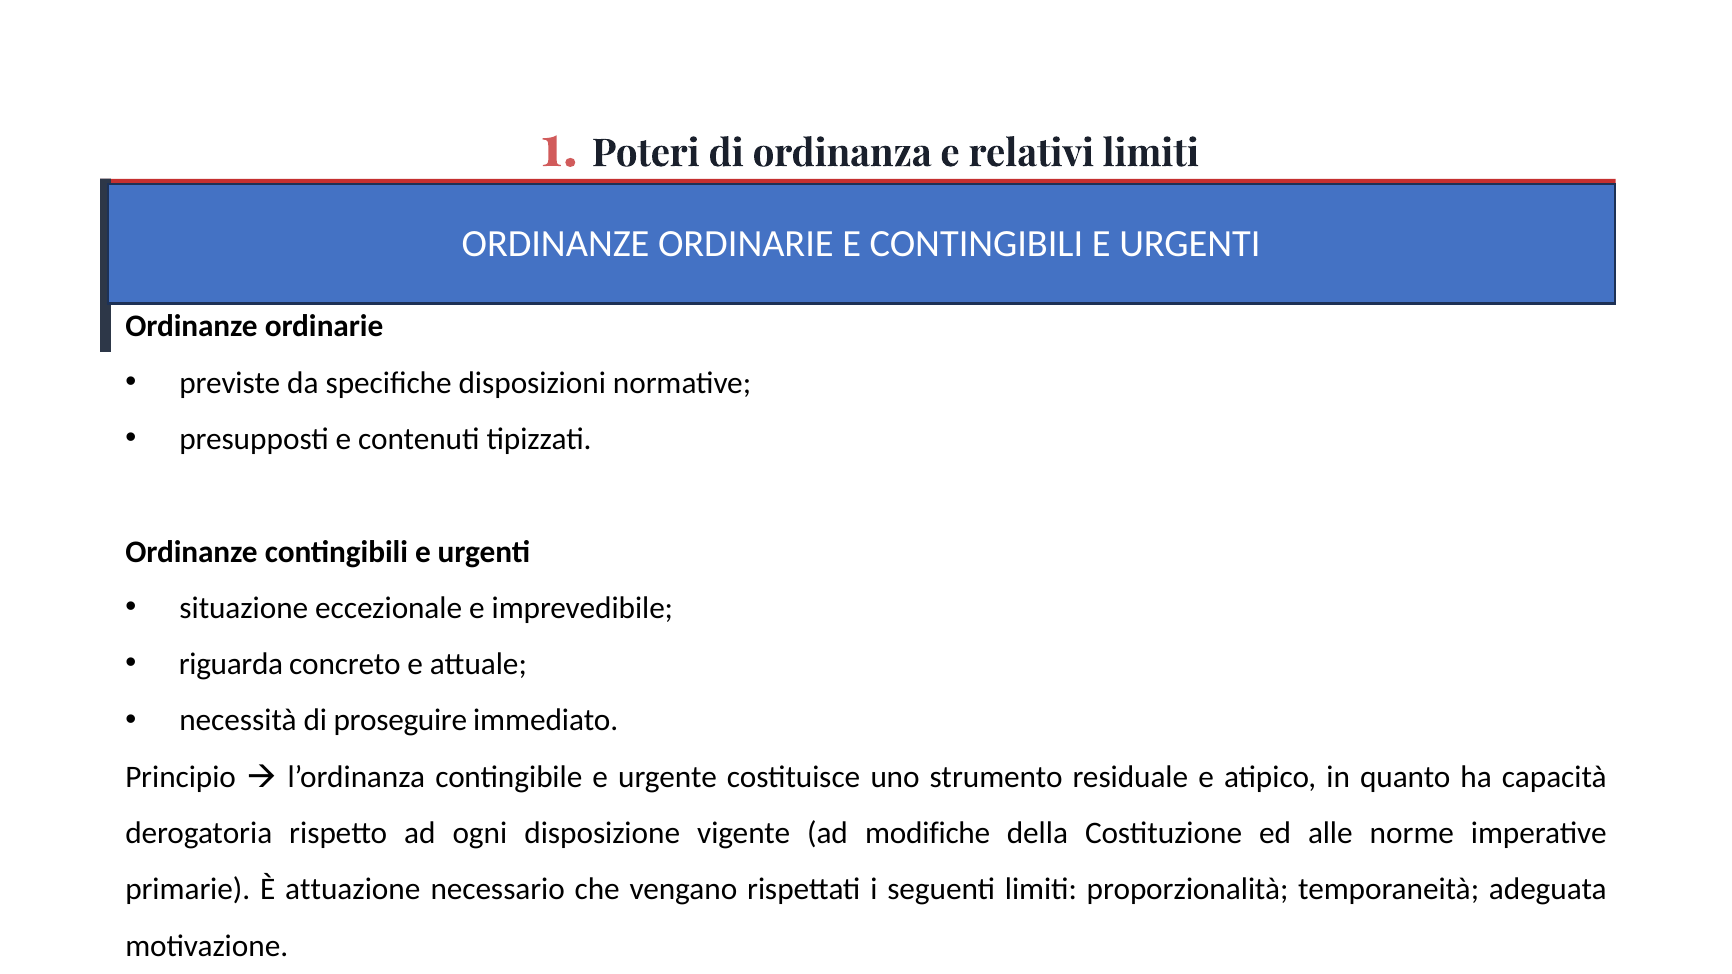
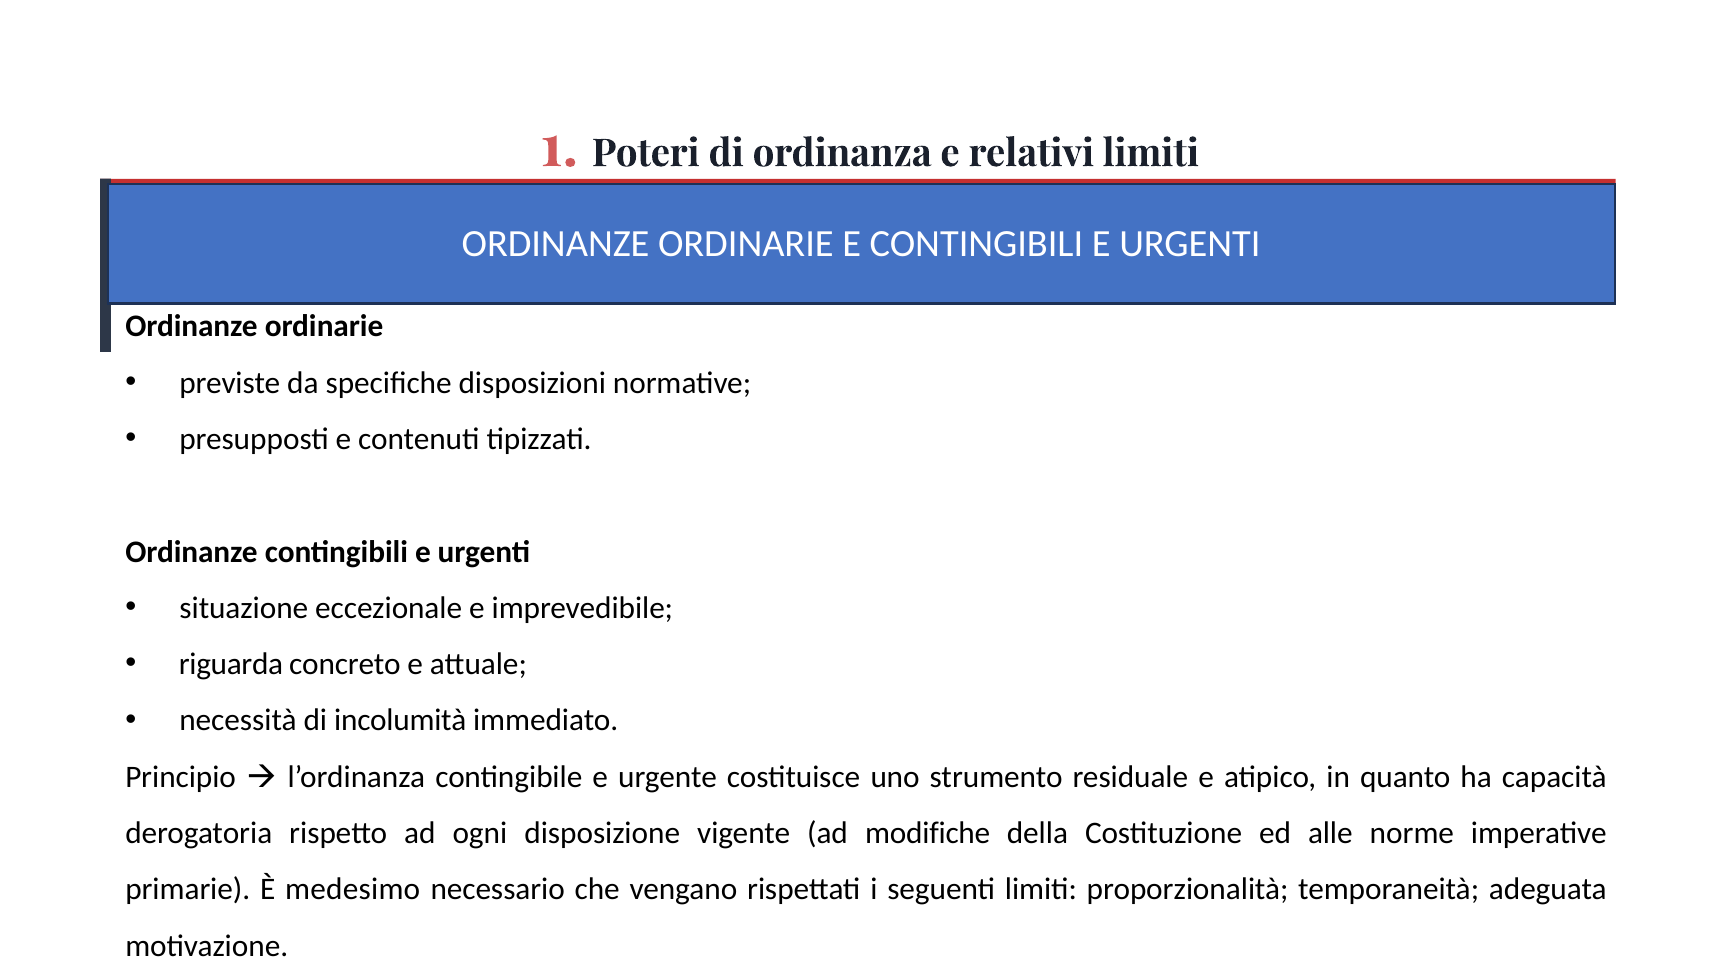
proseguire: proseguire -> incolumità (400, 721)
attuazione: attuazione -> medesimo (353, 890)
